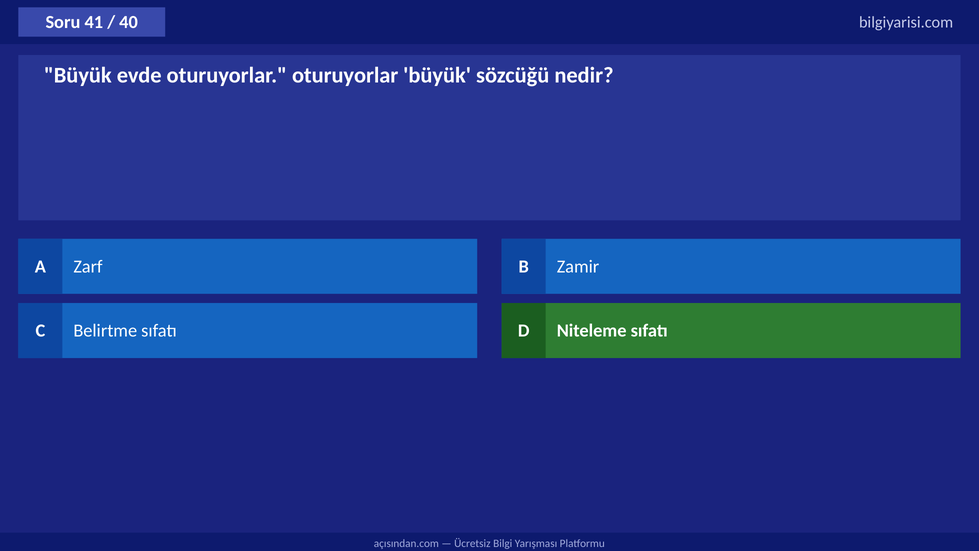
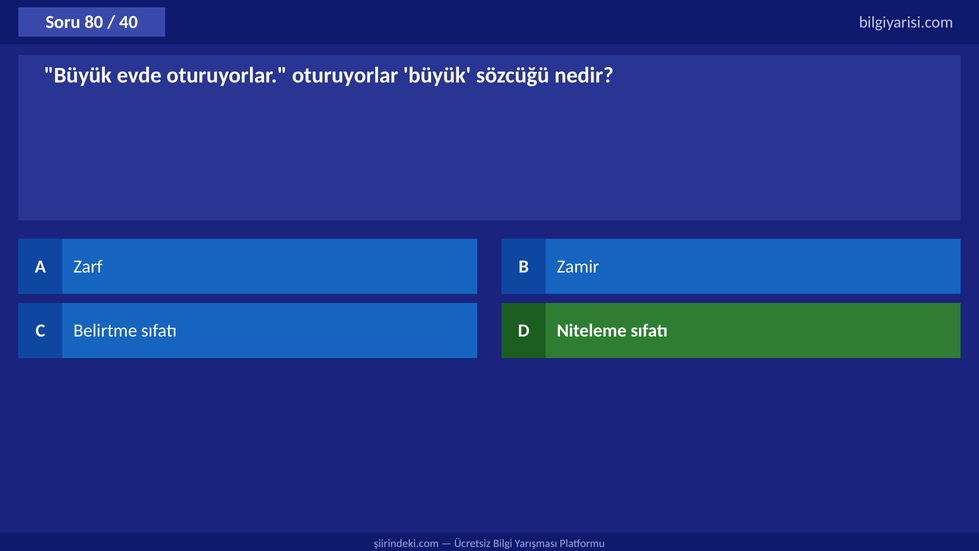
41: 41 -> 80 (94, 22)
açısından.com: açısından.com -> şiirindeki.com (406, 543)
